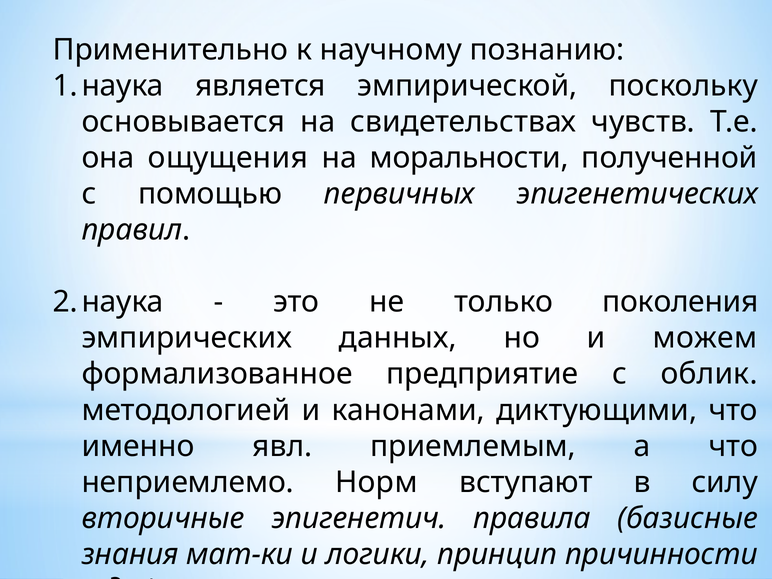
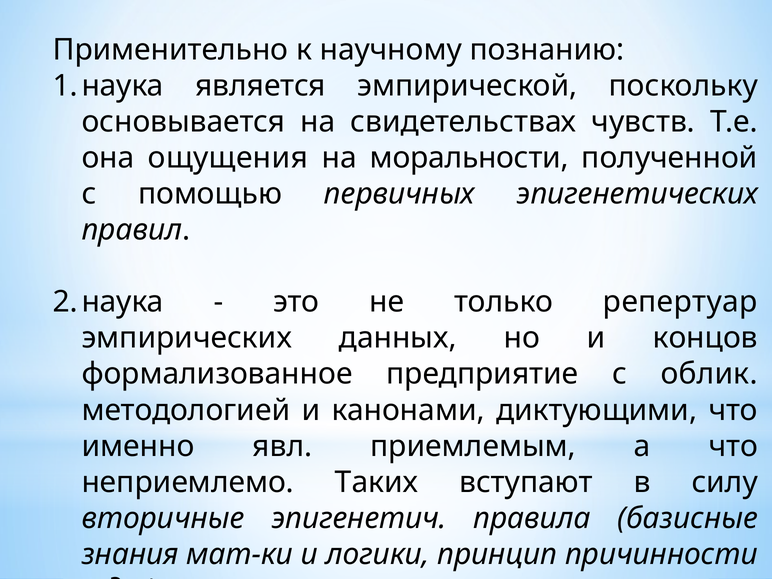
поколения: поколения -> репертуар (680, 302)
можем: можем -> концов (705, 338)
Норм: Норм -> Таких (377, 482)
